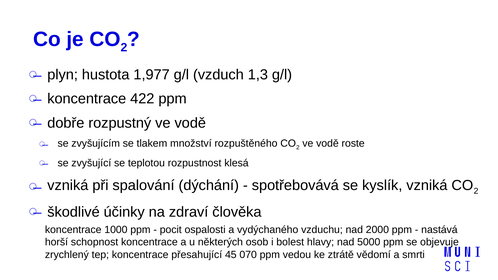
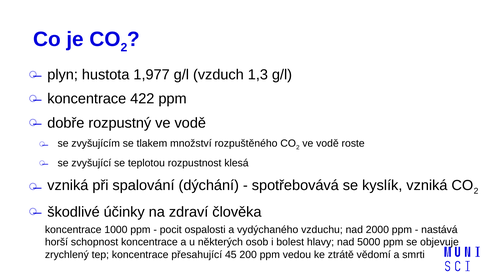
070: 070 -> 200 (248, 255)
